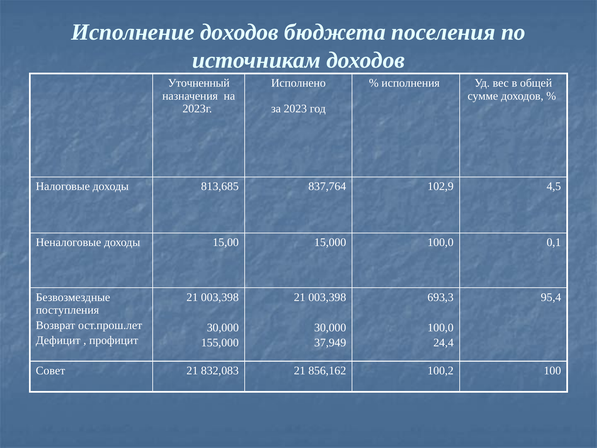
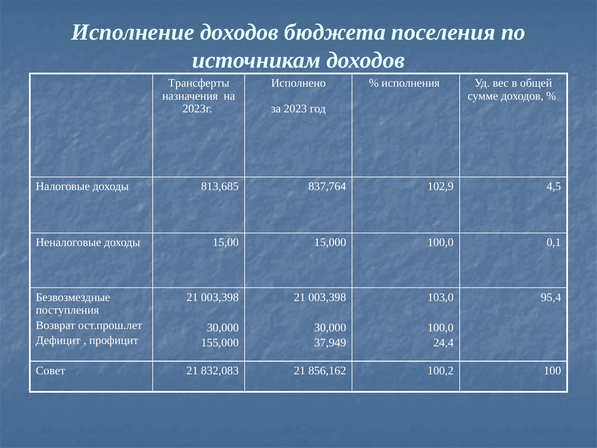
Уточненный: Уточненный -> Трансферты (199, 83)
693,3: 693,3 -> 103,0 (441, 297)
